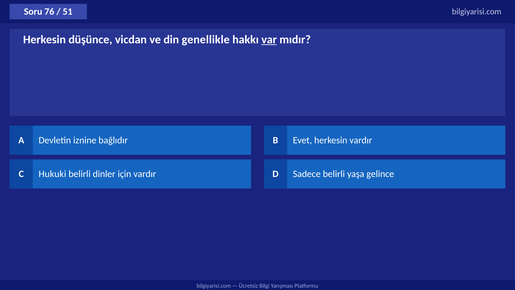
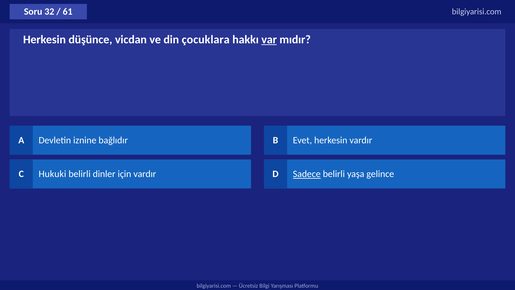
76: 76 -> 32 (49, 12)
51: 51 -> 61 (68, 12)
genellikle: genellikle -> çocuklara (206, 40)
Sadece underline: none -> present (307, 174)
